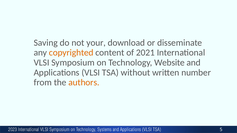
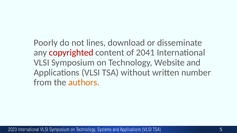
Saving: Saving -> Poorly (46, 43)
your: your -> lines (96, 43)
copyrighted colour: orange -> red (71, 53)
2021: 2021 -> 2041 (145, 53)
